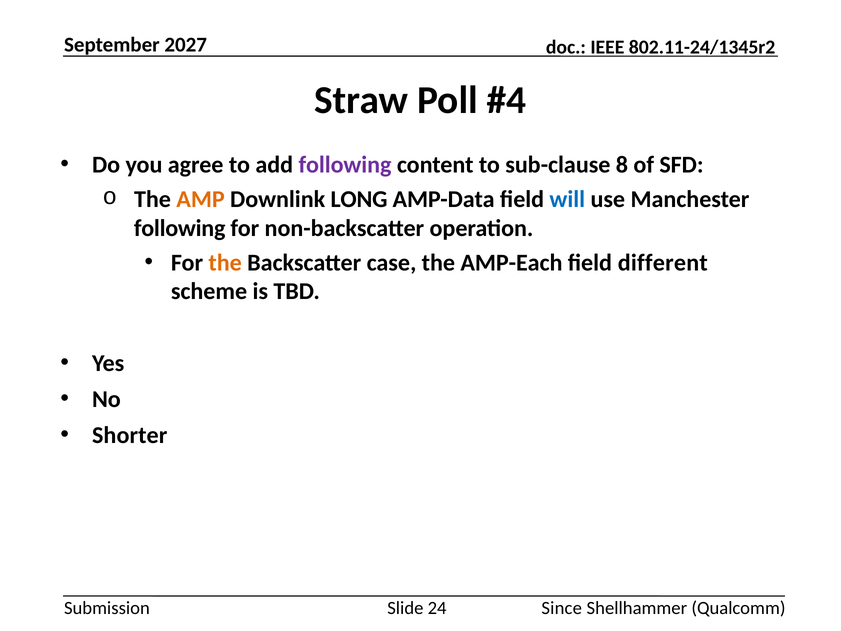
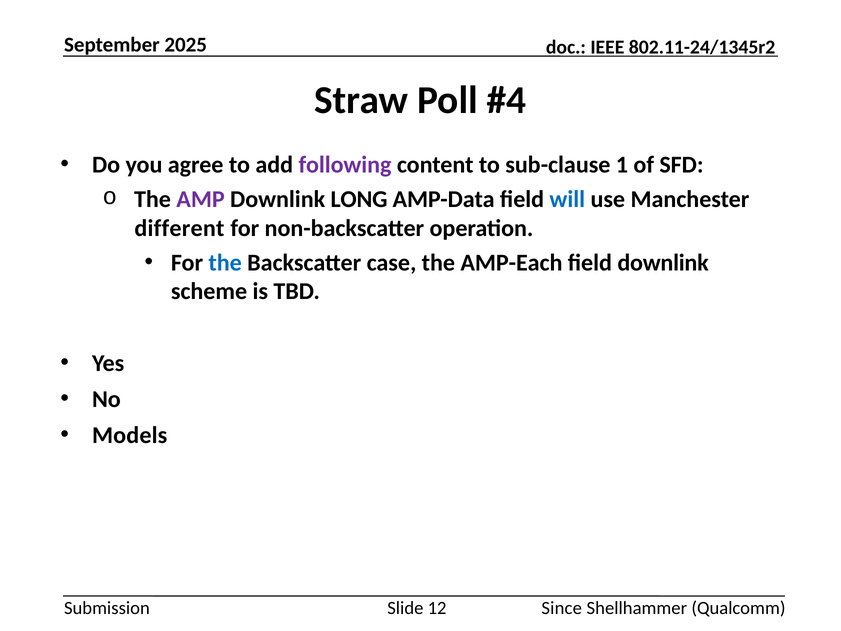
2027: 2027 -> 2025 (186, 45)
8: 8 -> 1 (622, 165)
AMP colour: orange -> purple (201, 199)
following: following -> different (179, 228)
the colour: orange -> blue (225, 262)
field different: different -> downlink (663, 262)
Shorter: Shorter -> Models (130, 435)
24: 24 -> 12 (437, 608)
